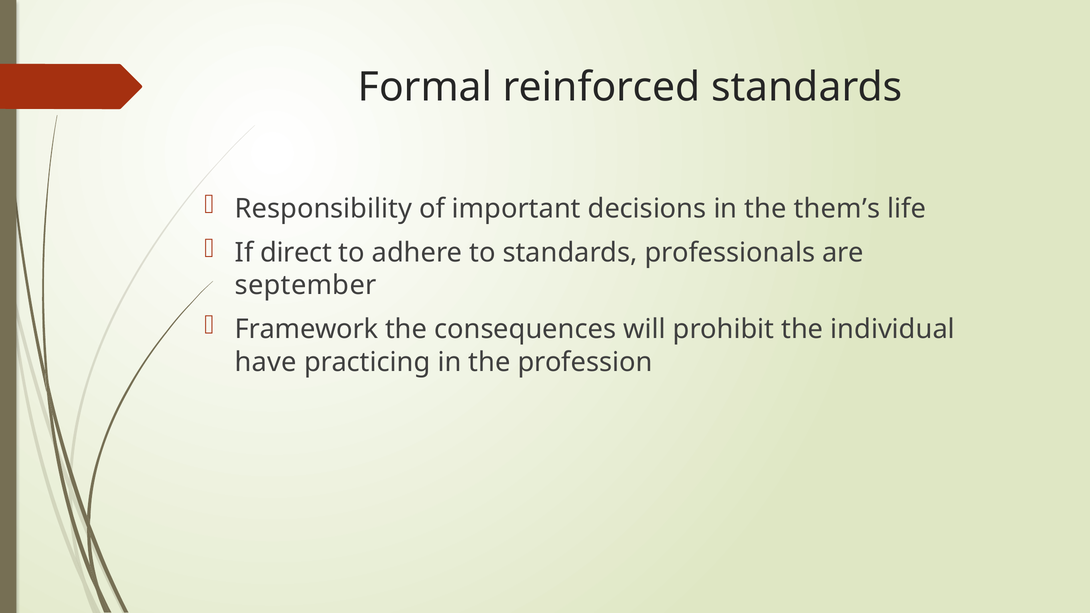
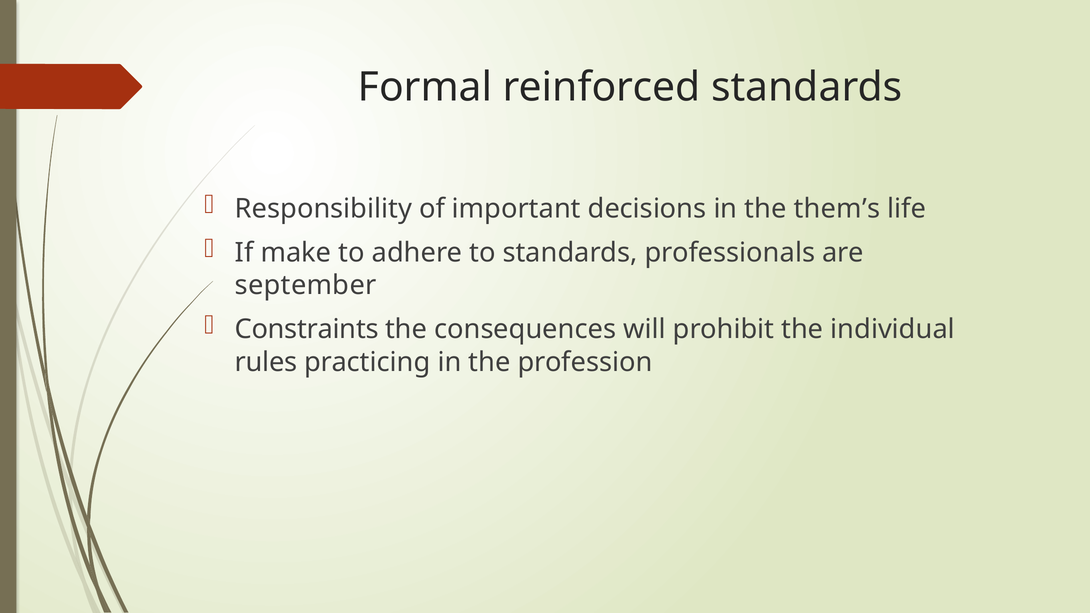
direct: direct -> make (296, 253)
Framework: Framework -> Constraints (307, 329)
have: have -> rules (266, 362)
